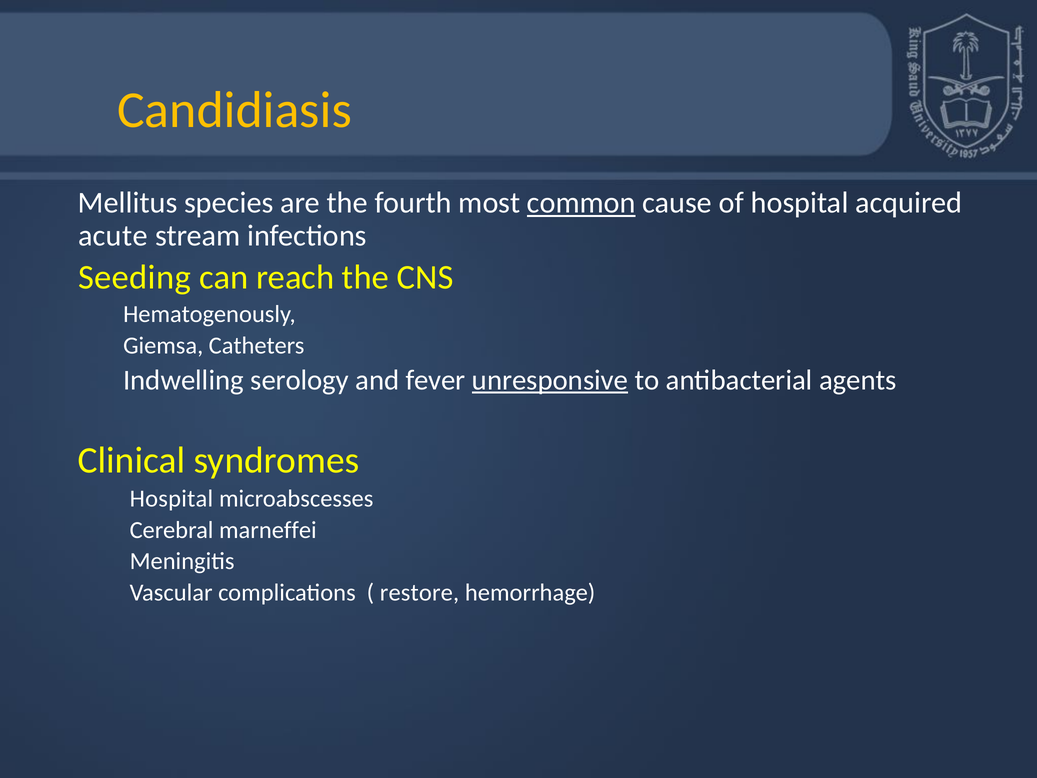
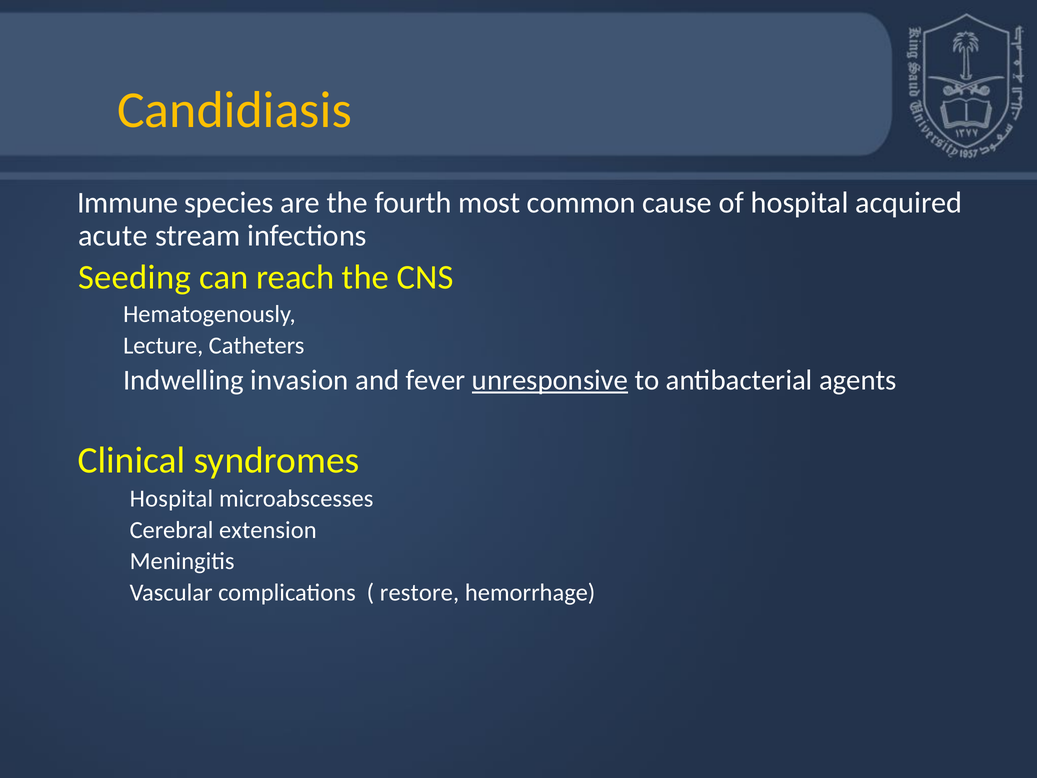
Mellitus: Mellitus -> Immune (128, 203)
common underline: present -> none (581, 203)
Giemsa: Giemsa -> Lecture (163, 346)
serology: serology -> invasion (300, 380)
marneffei: marneffei -> extension (268, 530)
